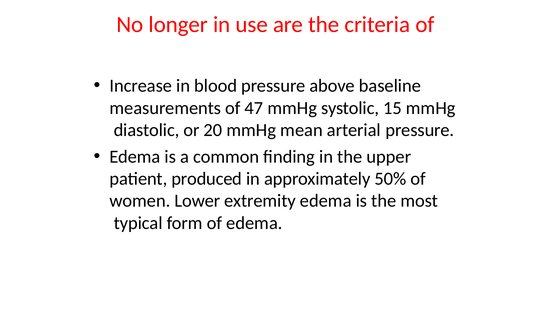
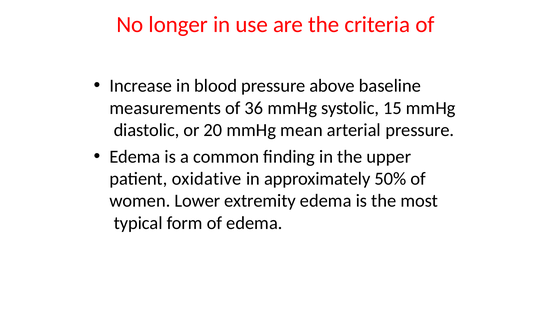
47: 47 -> 36 (254, 108)
produced: produced -> oxidative (207, 179)
